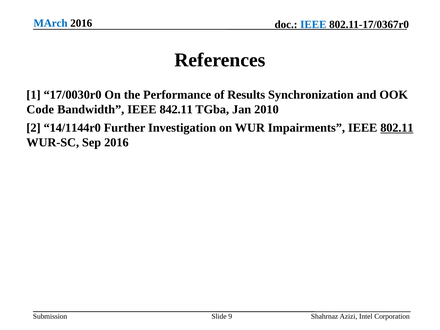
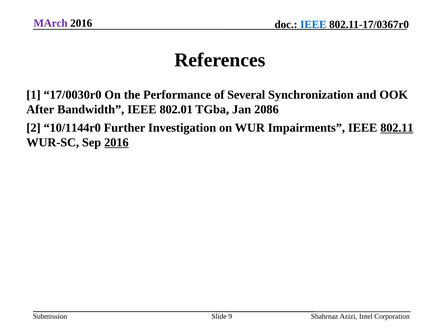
MArch colour: blue -> purple (51, 23)
Results: Results -> Several (246, 95)
Code: Code -> After (40, 109)
842.11: 842.11 -> 802.01 (176, 109)
2010: 2010 -> 2086 (266, 109)
14/1144r0: 14/1144r0 -> 10/1144r0 (72, 128)
2016 underline: none -> present (116, 142)
